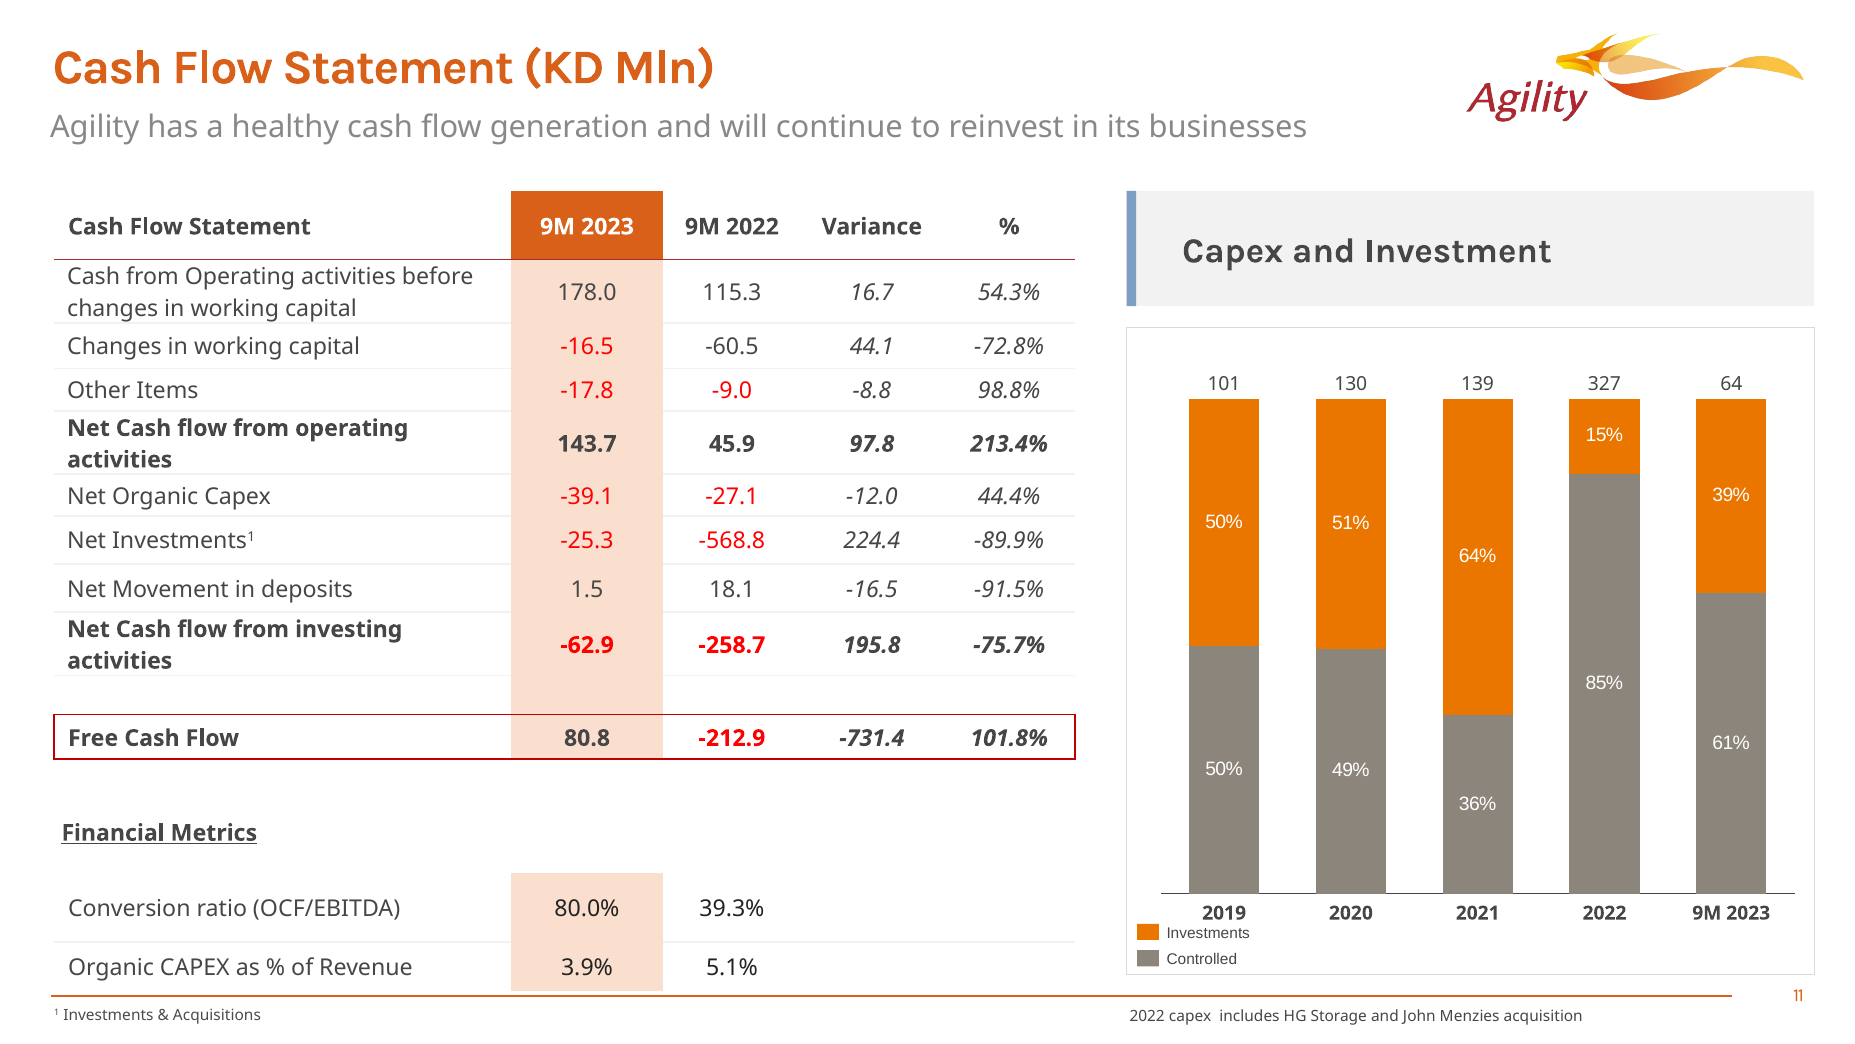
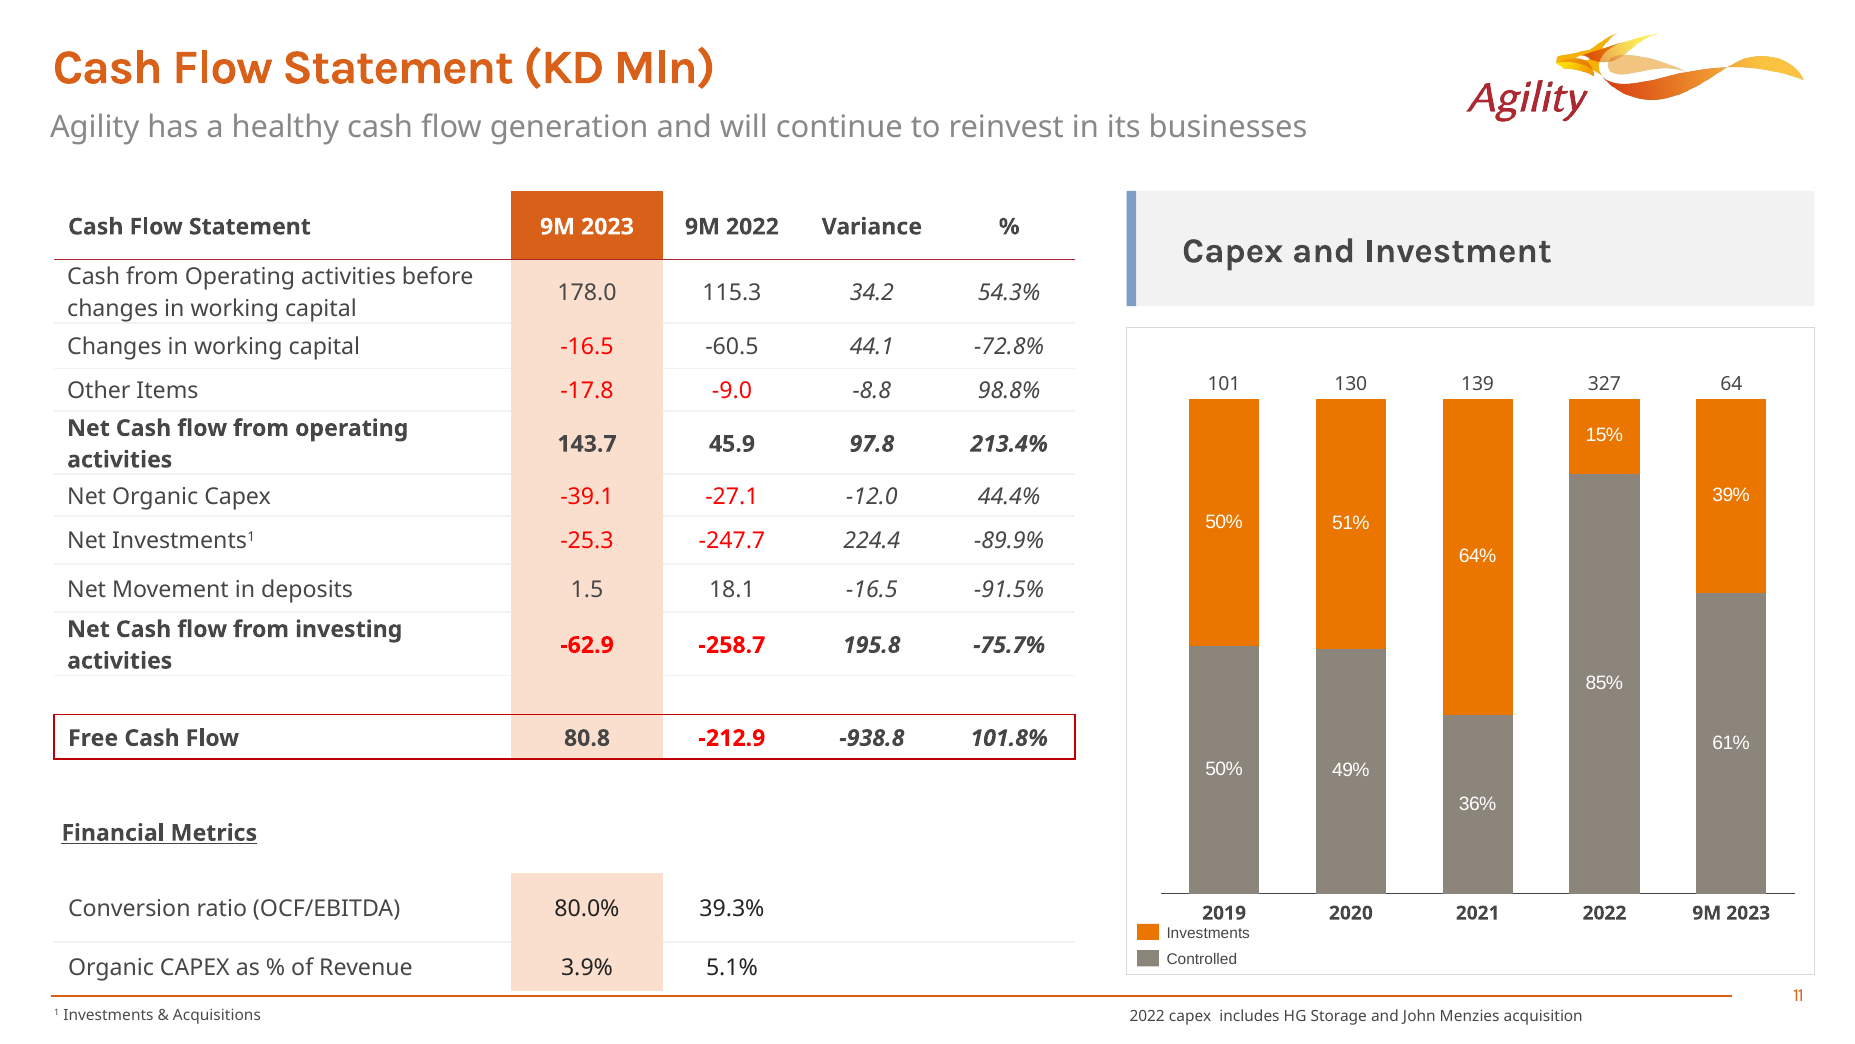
16.7: 16.7 -> 34.2 (872, 292)
-568.8: -568.8 -> -247.7 (732, 541)
-731.4: -731.4 -> -938.8 (872, 738)
